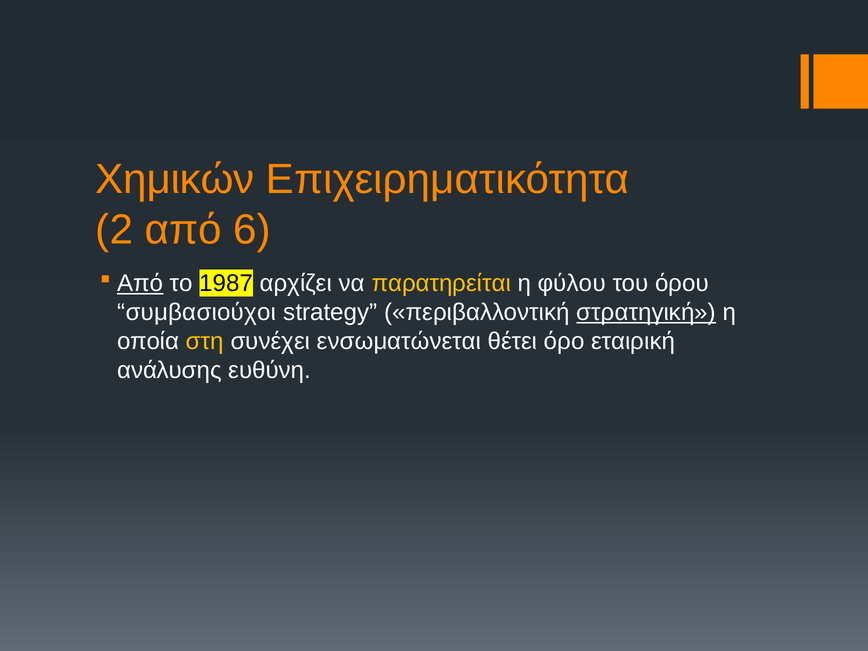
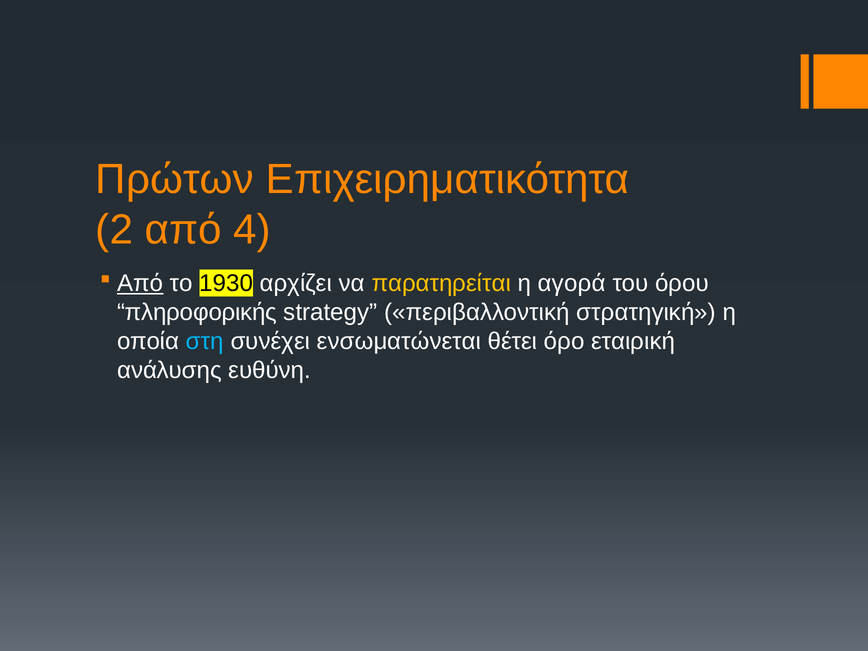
Χημικών: Χημικών -> Πρώτων (175, 179)
6: 6 -> 4 (252, 230)
1987: 1987 -> 1930 (226, 284)
φύλου: φύλου -> αγορά (572, 284)
συμβασιούχοι: συμβασιούχοι -> πληροφορικής (197, 312)
στρατηγική underline: present -> none (646, 312)
στη colour: yellow -> light blue (205, 341)
